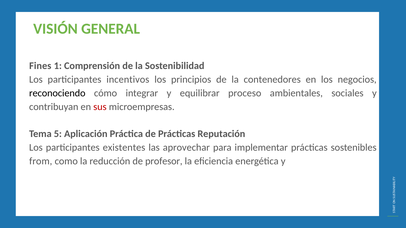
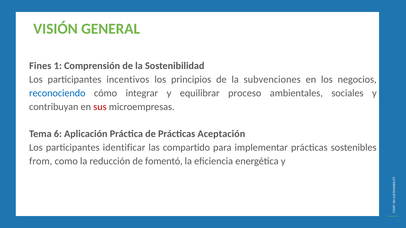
contenedores: contenedores -> subvenciones (272, 80)
reconociendo colour: black -> blue (57, 93)
5: 5 -> 6 (58, 134)
Reputación: Reputación -> Aceptación (221, 134)
existentes: existentes -> identificar (124, 148)
aprovechar: aprovechar -> compartido (186, 148)
profesor: profesor -> fomentó (164, 161)
